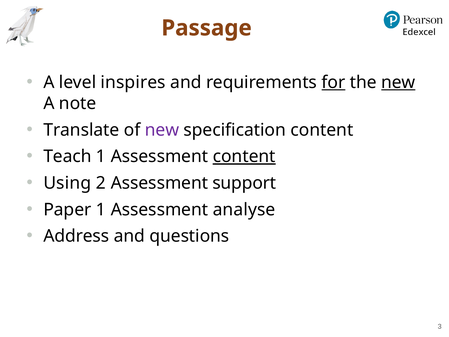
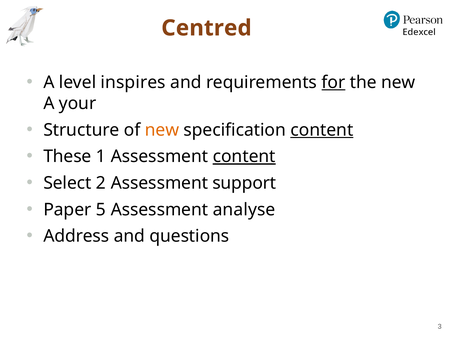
Passage: Passage -> Centred (206, 28)
new underline: present -> none (398, 82)
note: note -> your (78, 103)
Translate: Translate -> Structure (81, 130)
new colour: purple -> orange (162, 130)
content underline: none -> present (322, 130)
Teach: Teach -> These (67, 156)
Using: Using -> Select (67, 183)
Paper 1: 1 -> 5 (101, 209)
